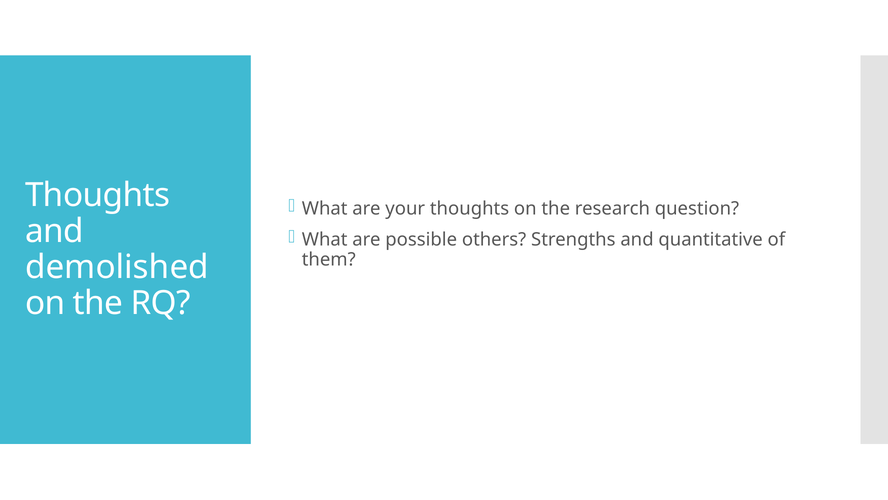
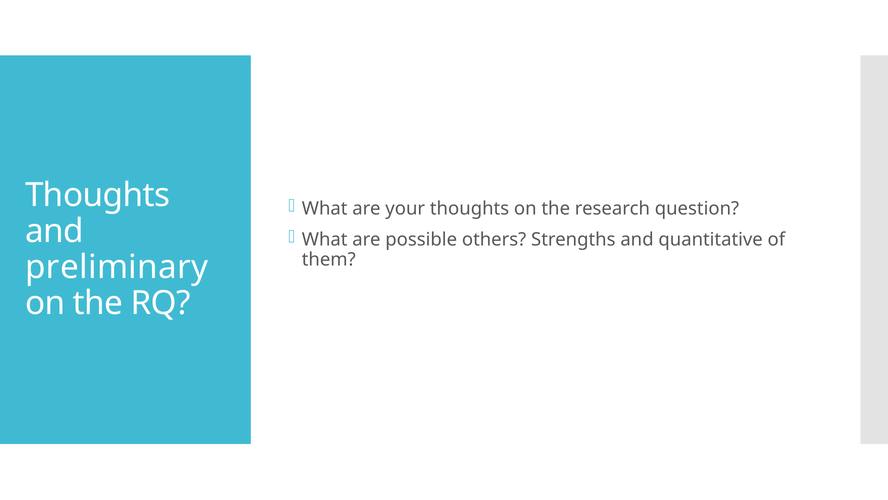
demolished: demolished -> preliminary (117, 267)
